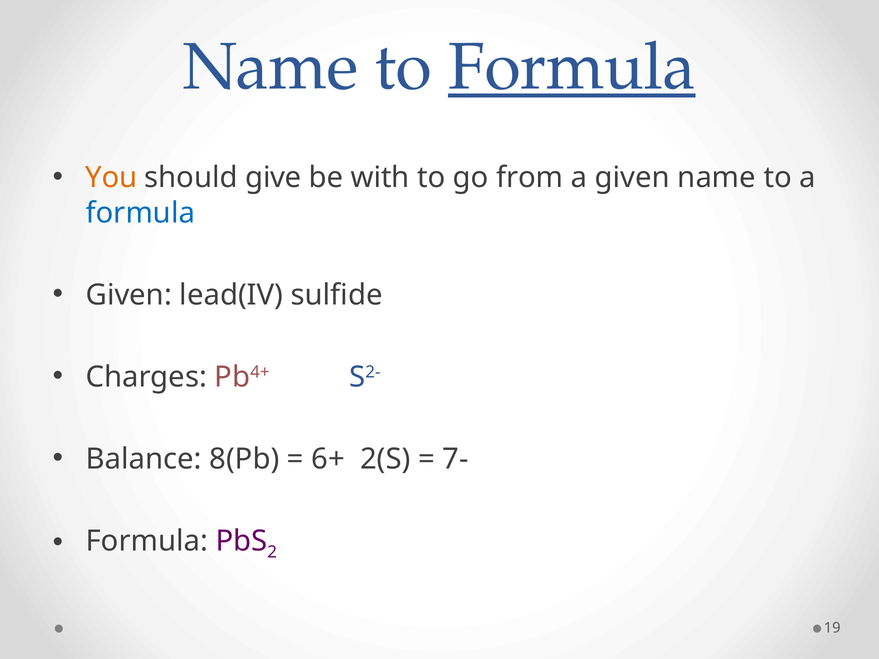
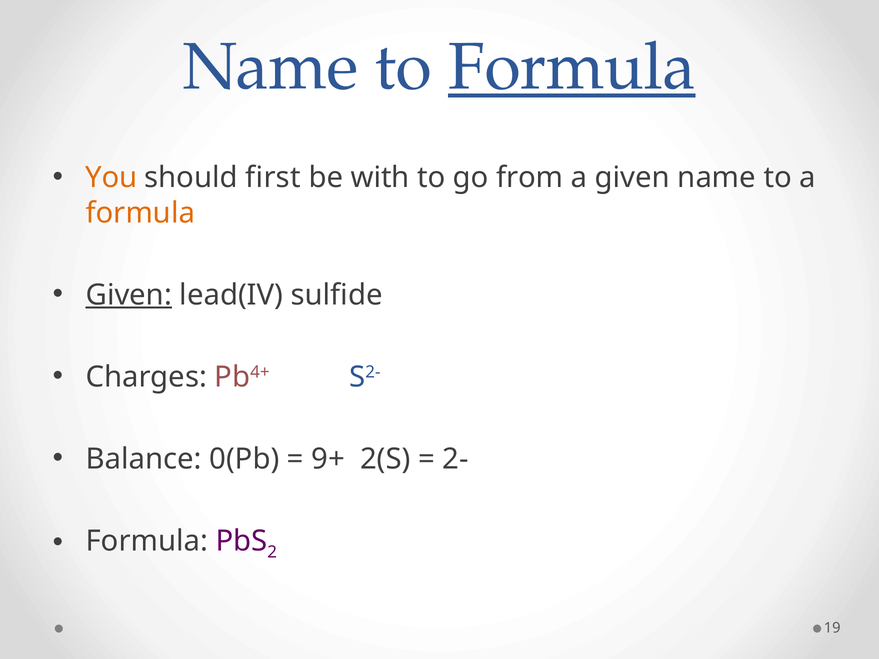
give: give -> first (273, 178)
formula colour: blue -> orange (140, 213)
Given underline: none -> present (129, 295)
8(Pb: 8(Pb -> 0(Pb (244, 459)
6+: 6+ -> 9+ (328, 459)
7-: 7- -> 2- (456, 459)
